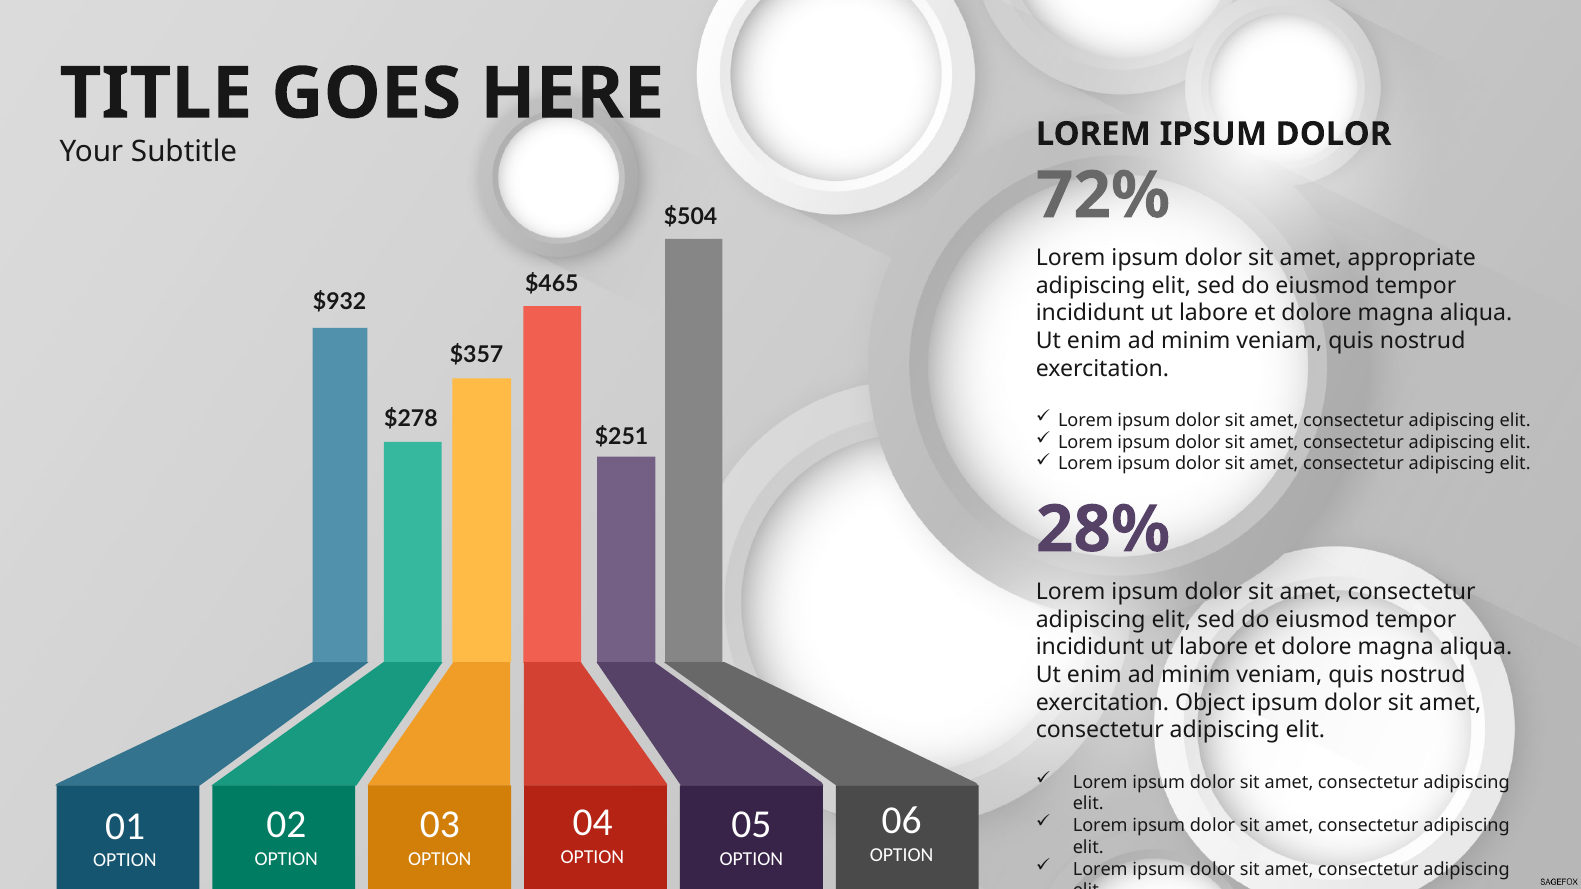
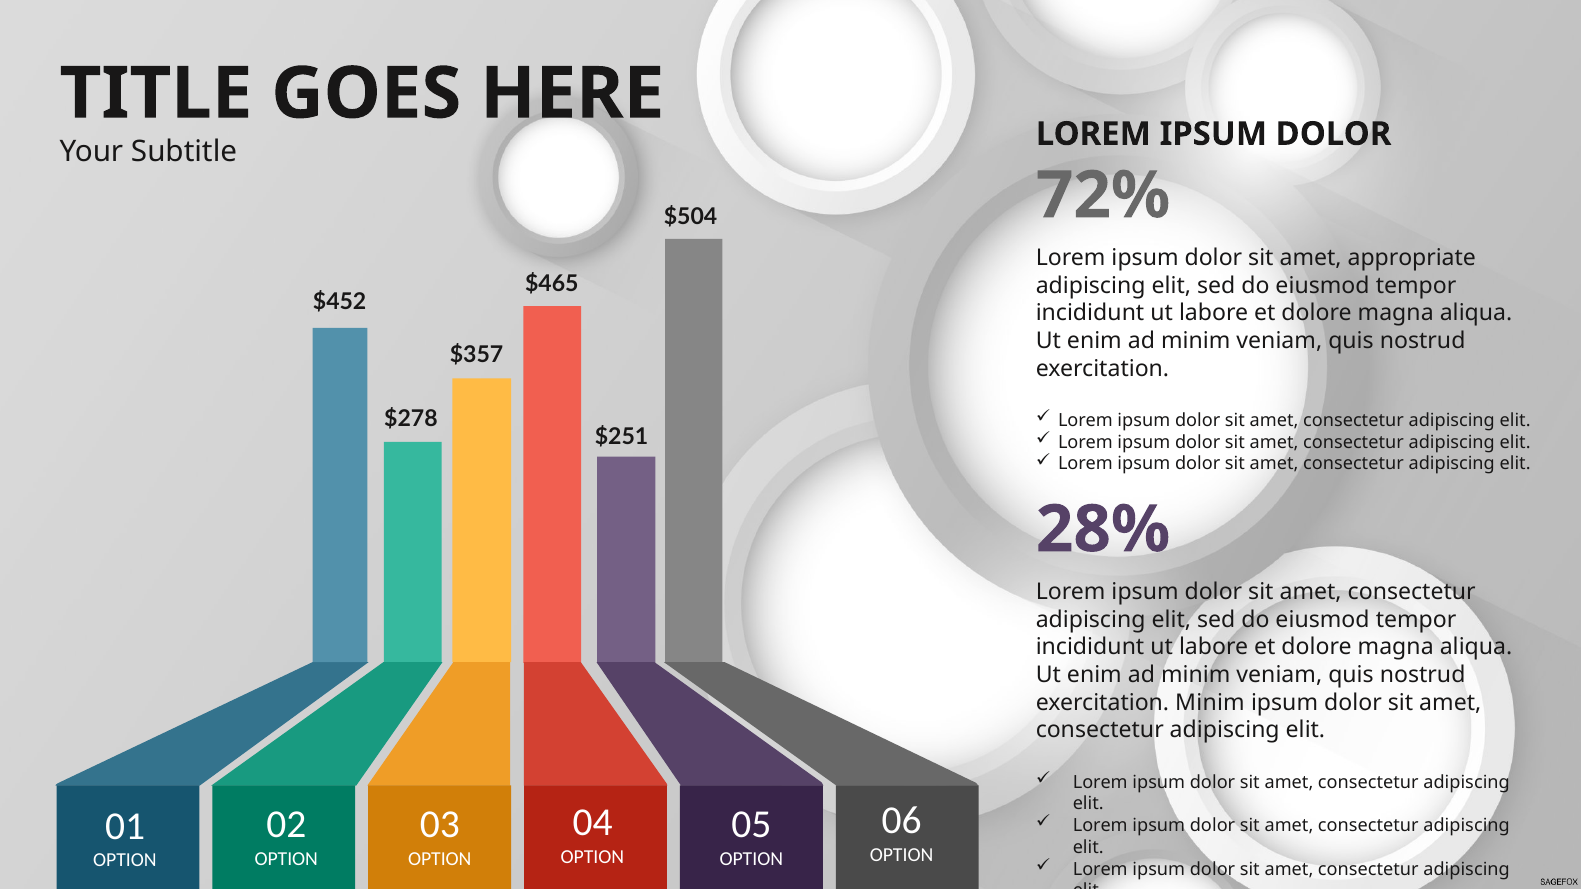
$932: $932 -> $452 (340, 302)
exercitation Object: Object -> Minim (1210, 703)
